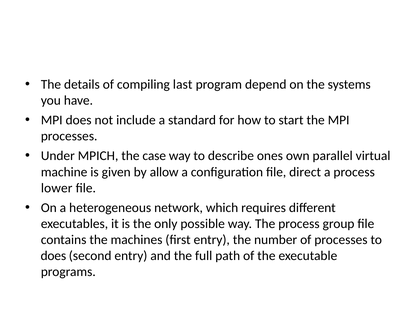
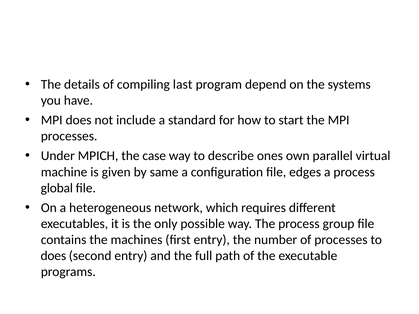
allow: allow -> same (164, 172)
direct: direct -> edges (305, 172)
lower: lower -> global (57, 188)
